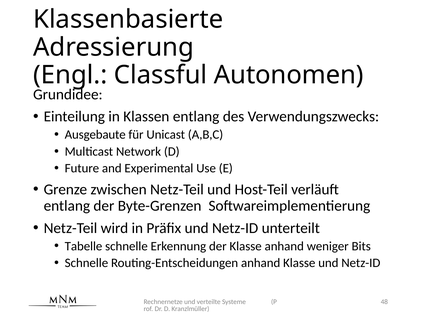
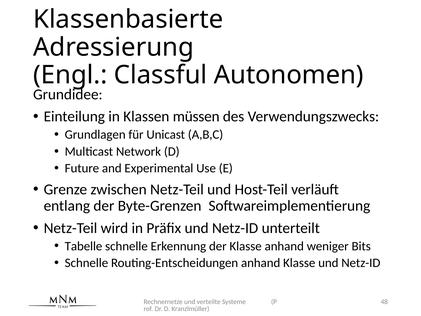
Klassen entlang: entlang -> müssen (196, 117)
Ausgebaute: Ausgebaute -> Grundlagen (95, 135)
